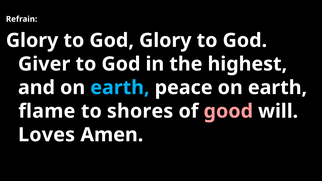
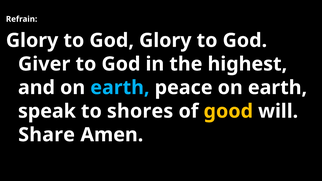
flame: flame -> speak (47, 111)
good colour: pink -> yellow (228, 111)
Loves: Loves -> Share (47, 135)
